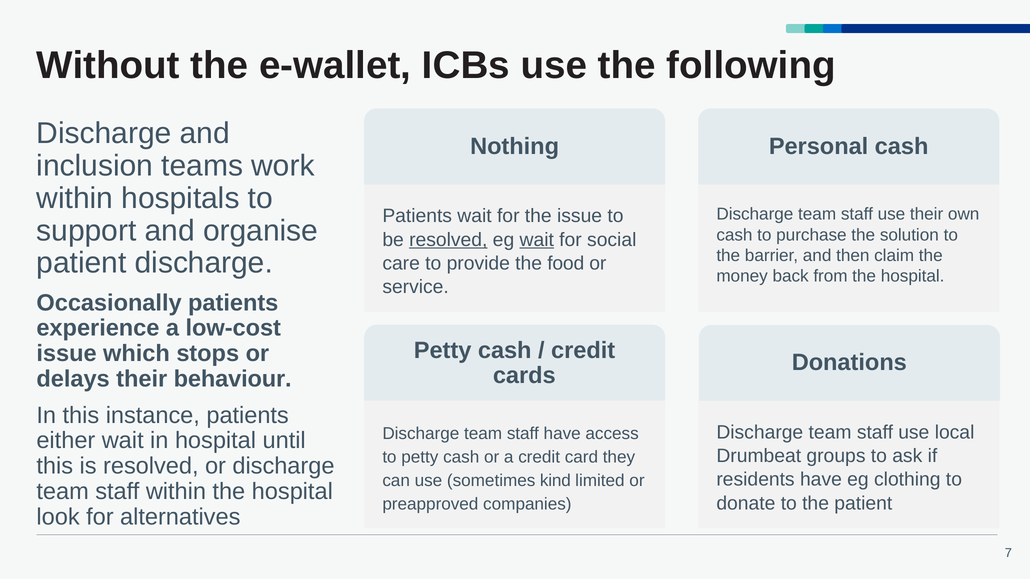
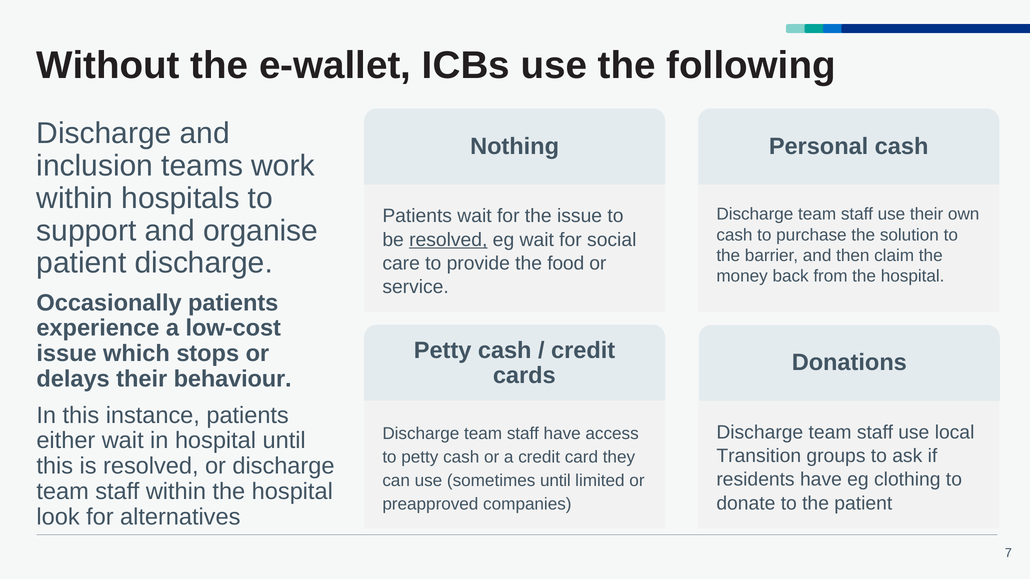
wait underline: present -> none (537, 240)
Drumbeat: Drumbeat -> Transition (759, 456)
sometimes kind: kind -> until (555, 481)
